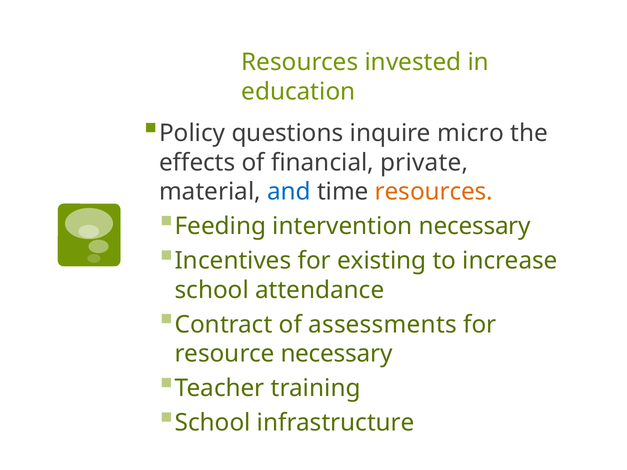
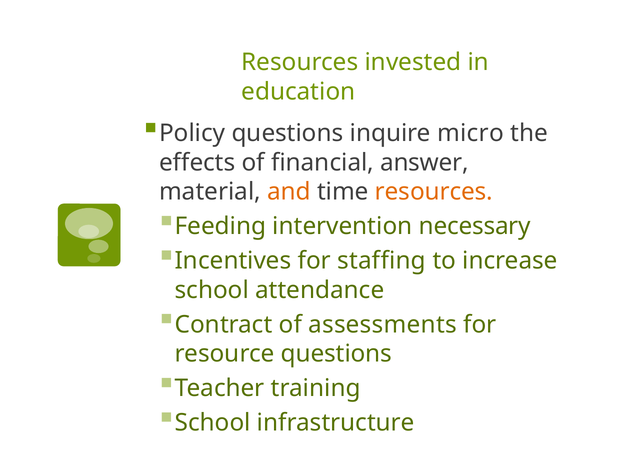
private: private -> answer (424, 163)
and colour: blue -> orange (289, 192)
existing: existing -> staffing (382, 261)
resource necessary: necessary -> questions (336, 354)
